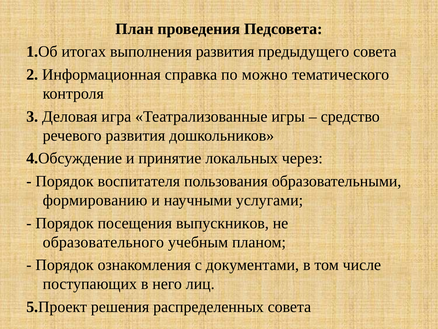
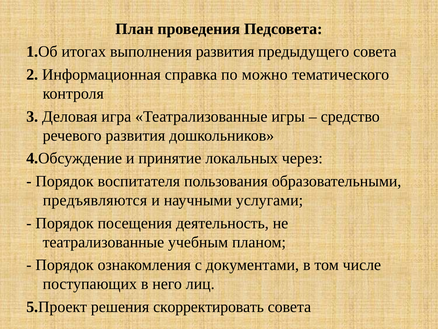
формированию: формированию -> предъявляются (95, 200)
выпускников: выпускников -> деятельность (222, 223)
образовательного: образовательного -> театрализованные (103, 242)
распределенных: распределенных -> скорректировать (209, 307)
